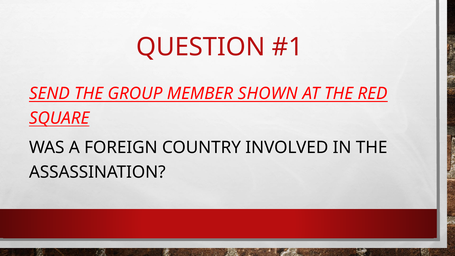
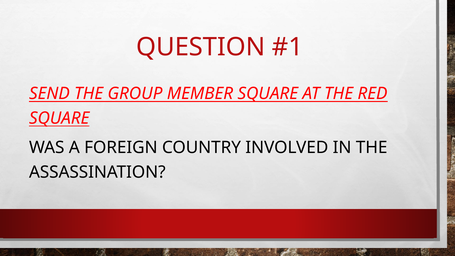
MEMBER SHOWN: SHOWN -> SQUARE (268, 94)
